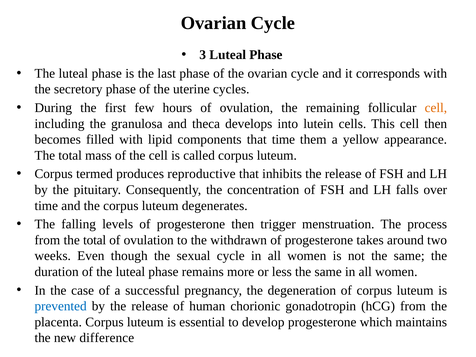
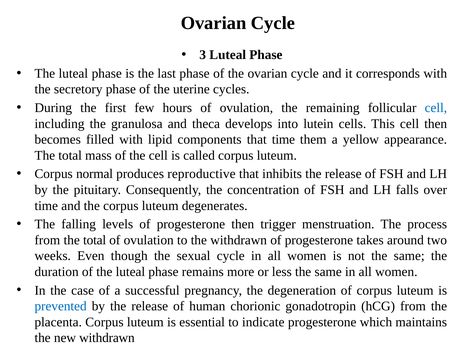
cell colour: orange -> blue (436, 108)
termed: termed -> normal (95, 174)
develop: develop -> indicate (263, 322)
new difference: difference -> withdrawn (107, 338)
